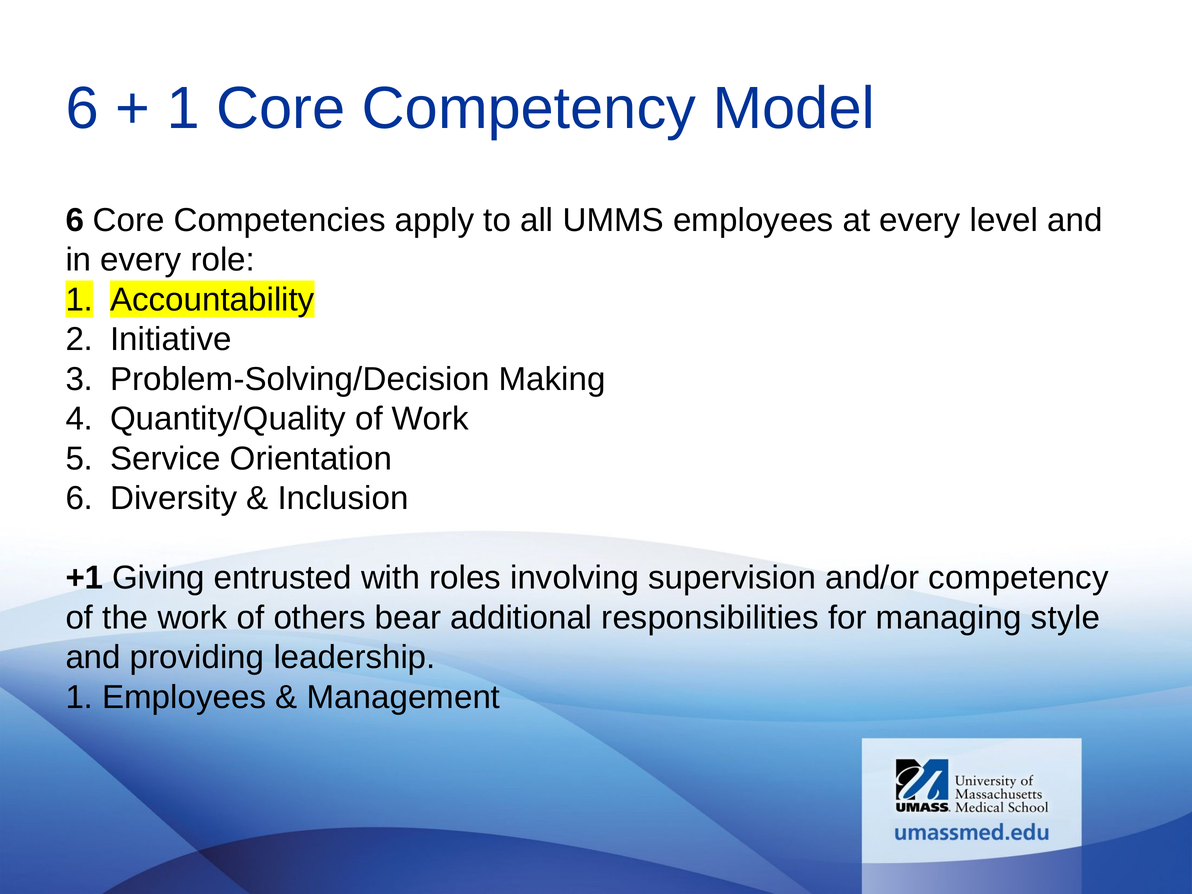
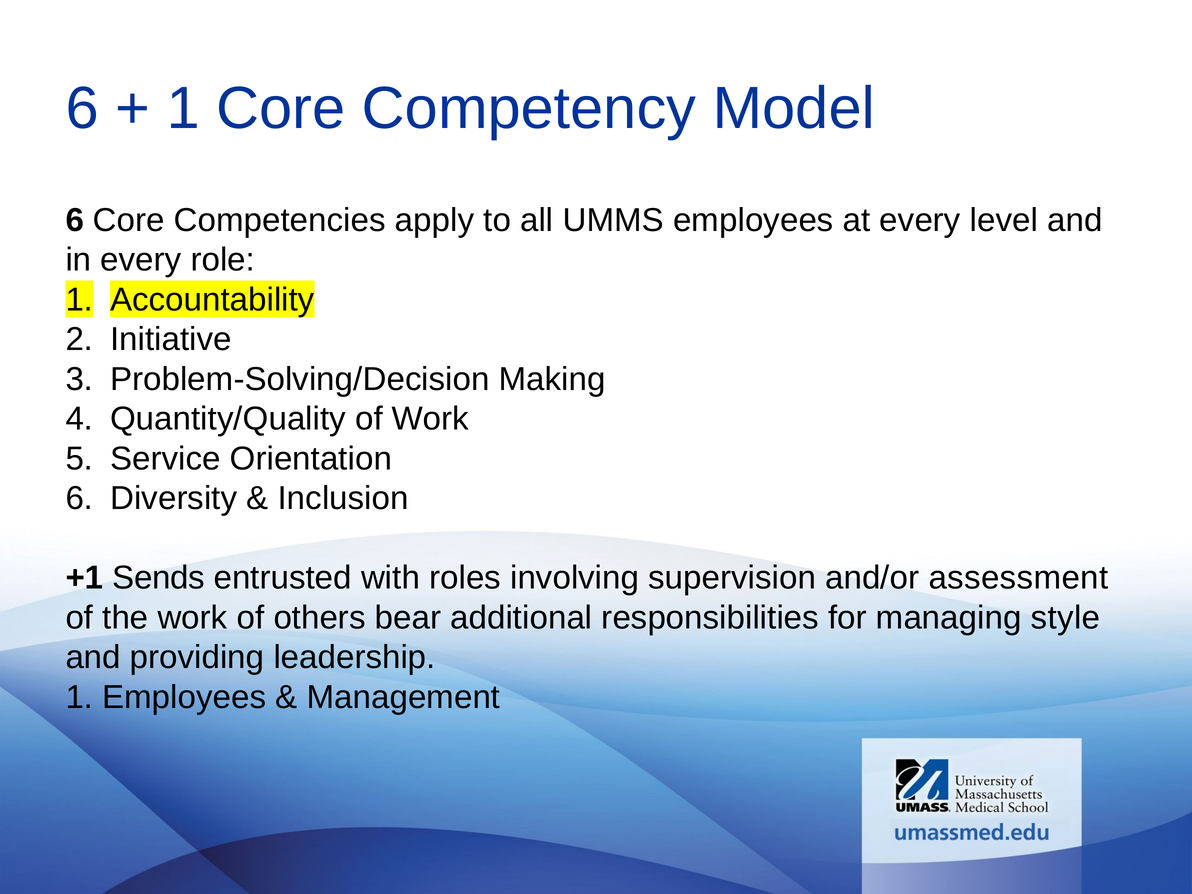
Giving: Giving -> Sends (159, 578)
and/or competency: competency -> assessment (1018, 578)
